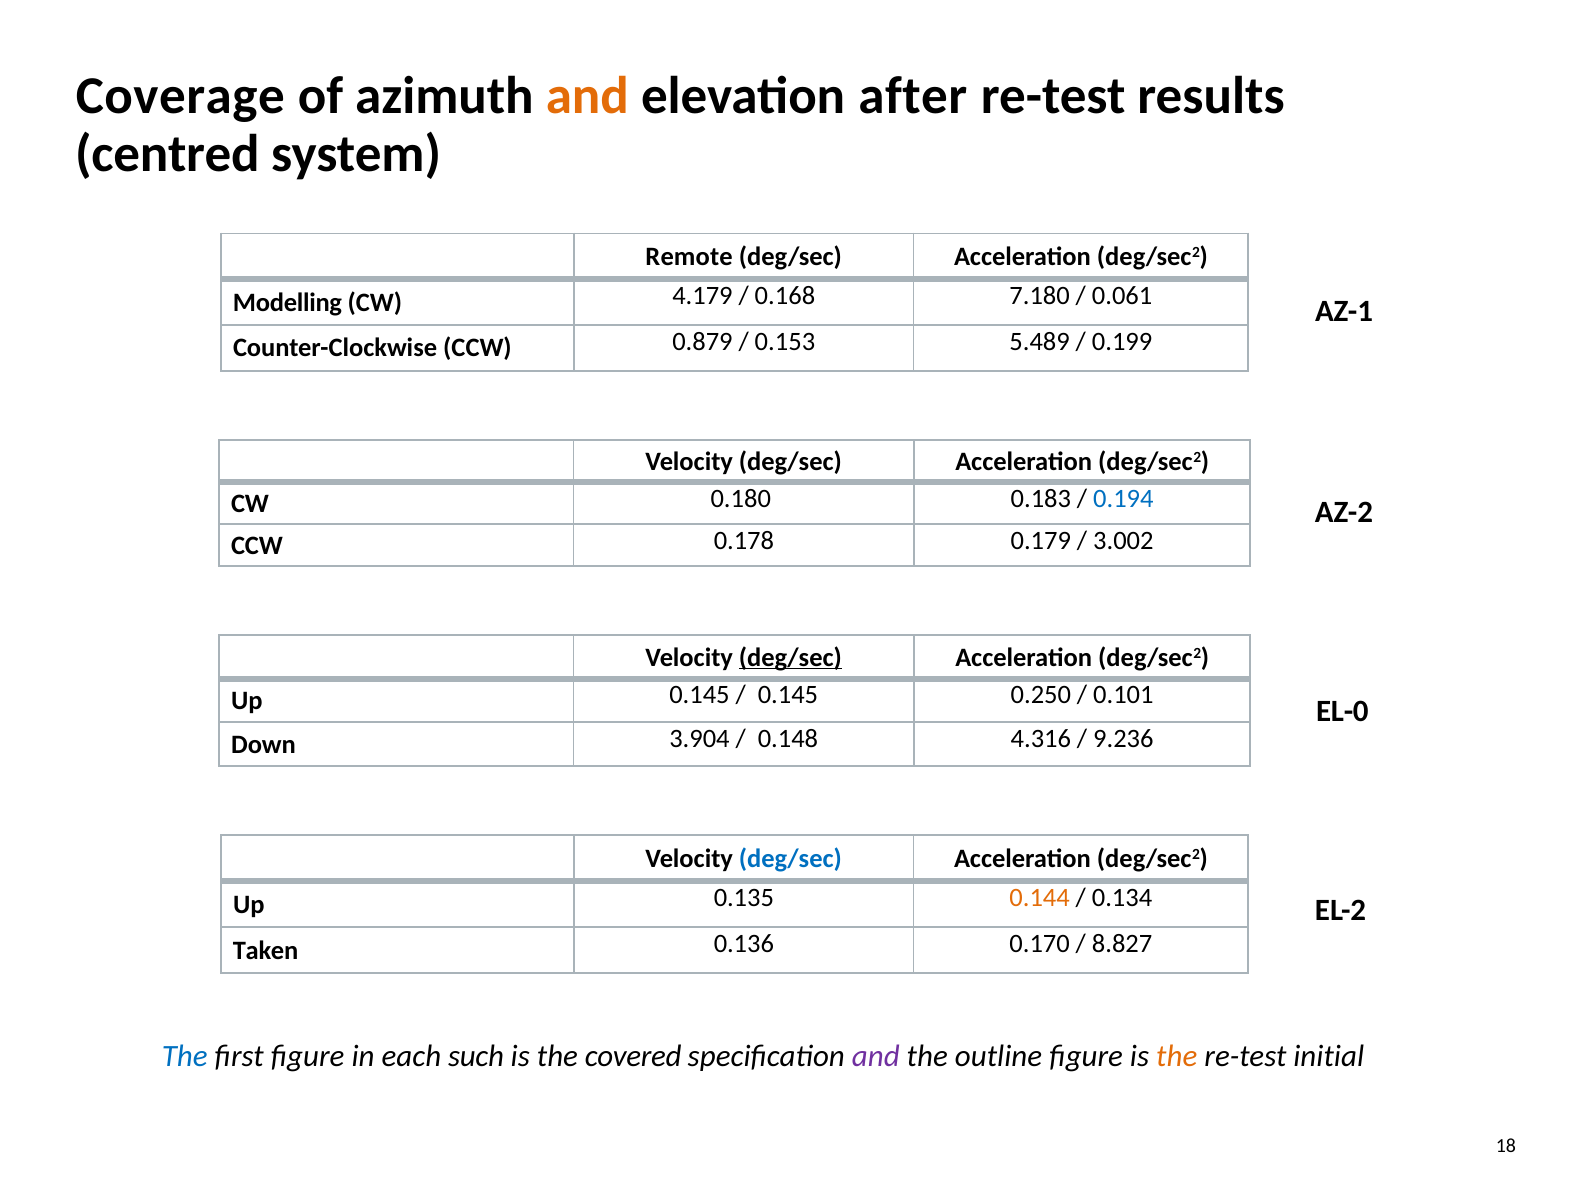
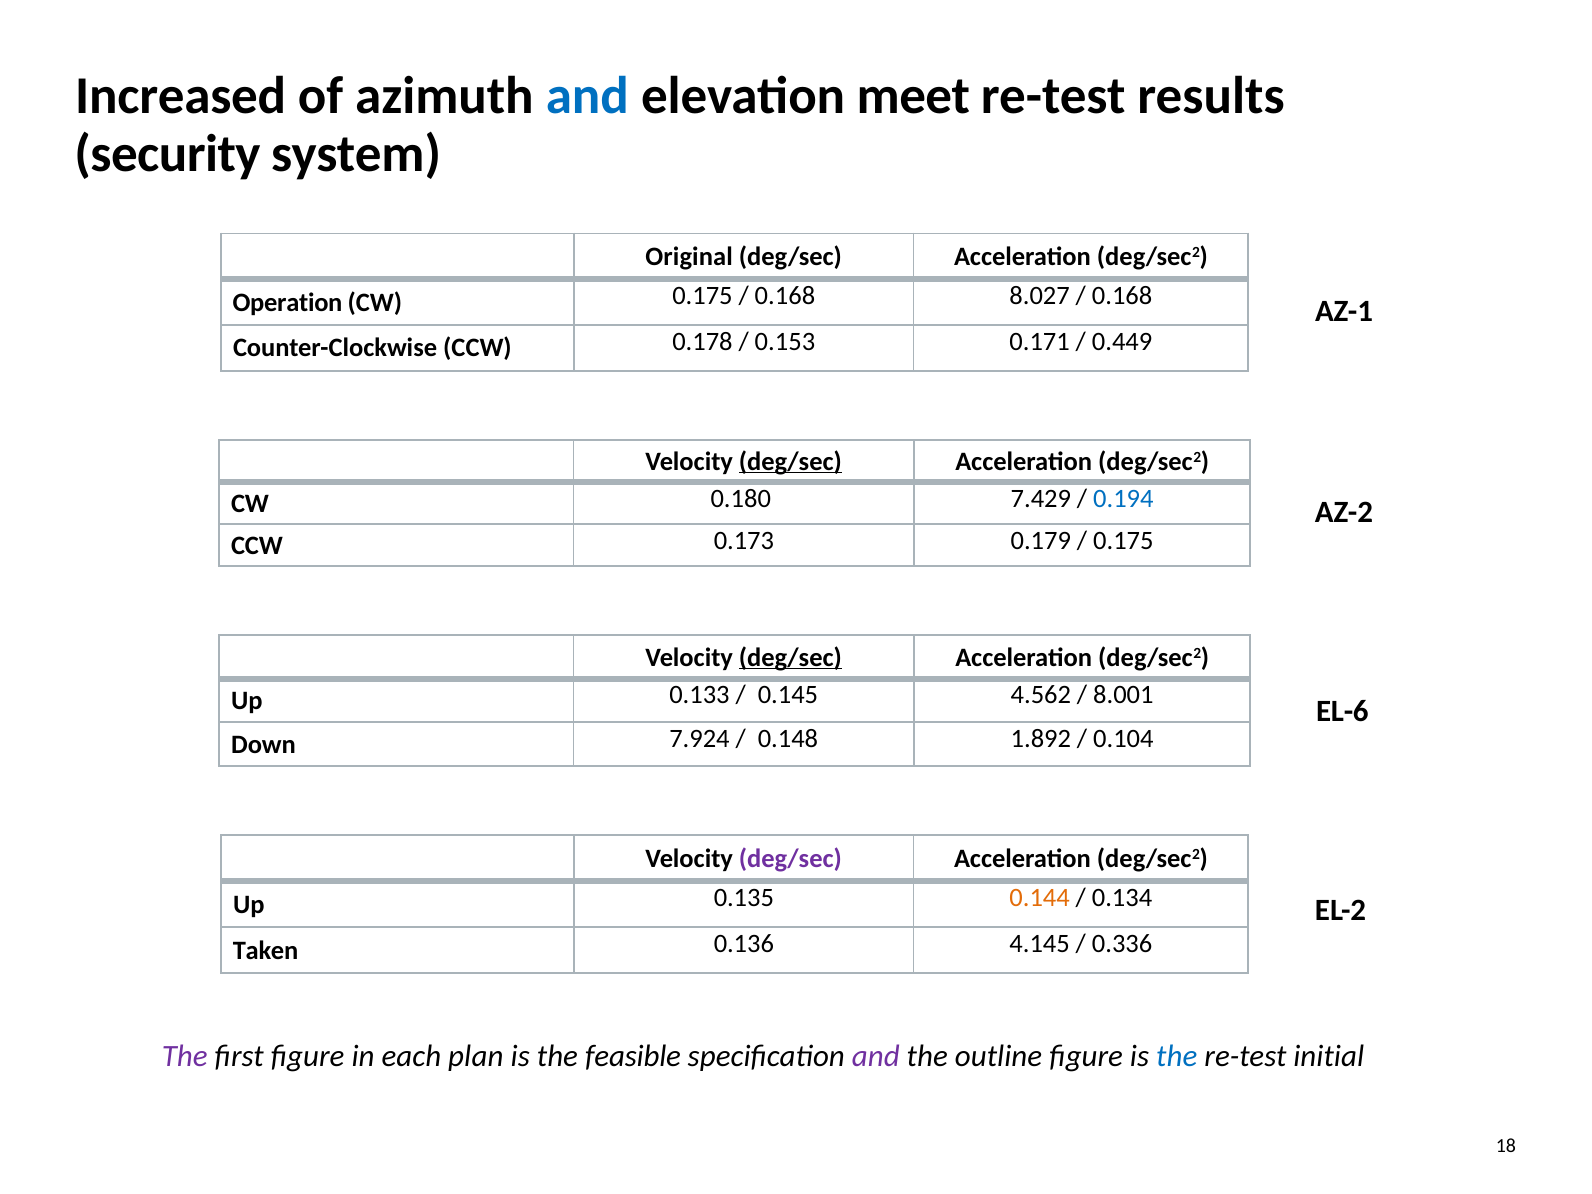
Coverage: Coverage -> Increased (181, 96)
and colour: orange -> blue (587, 96)
after: after -> meet (913, 96)
centred: centred -> security (168, 154)
Remote: Remote -> Original (689, 257)
Modelling: Modelling -> Operation (287, 302)
CW 4.179: 4.179 -> 0.175 (702, 296)
7.180: 7.180 -> 8.027 (1040, 296)
0.061: 0.061 -> 0.168 (1122, 296)
0.879: 0.879 -> 0.178 (702, 341)
5.489: 5.489 -> 0.171 (1040, 341)
0.199: 0.199 -> 0.449 (1122, 341)
deg/sec underline: none -> present (790, 461)
0.183: 0.183 -> 7.429 (1041, 498)
0.178: 0.178 -> 0.173 (744, 540)
3.002: 3.002 -> 0.175 (1123, 540)
Up 0.145: 0.145 -> 0.133 (699, 695)
0.250: 0.250 -> 4.562 (1041, 695)
0.101: 0.101 -> 8.001 (1123, 695)
EL-0: EL-0 -> EL-6 (1342, 711)
3.904: 3.904 -> 7.924 (699, 739)
4.316: 4.316 -> 1.892 (1041, 739)
9.236: 9.236 -> 0.104 (1123, 739)
deg/sec colour: blue -> purple (790, 858)
0.170: 0.170 -> 4.145 (1040, 944)
8.827: 8.827 -> 0.336 (1122, 944)
The colour: blue -> purple (185, 1056)
such: such -> plan (476, 1056)
covered: covered -> feasible (633, 1056)
the colour: orange -> blue (1177, 1056)
